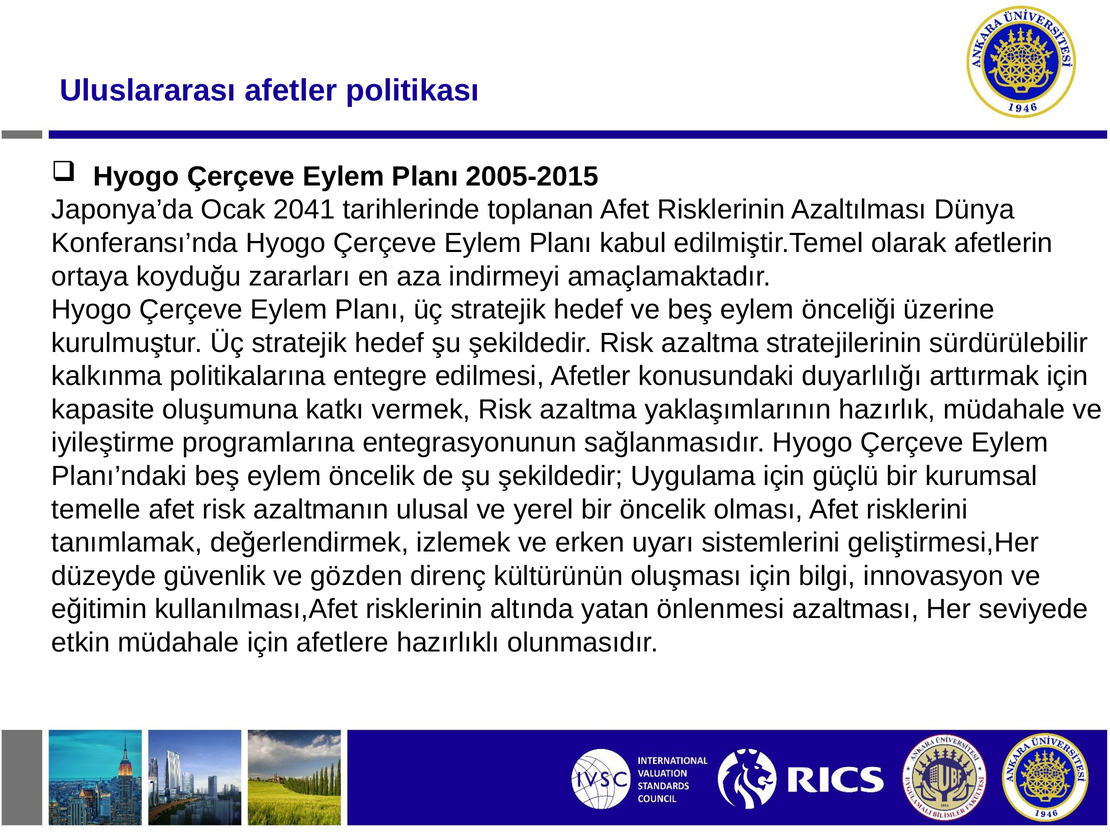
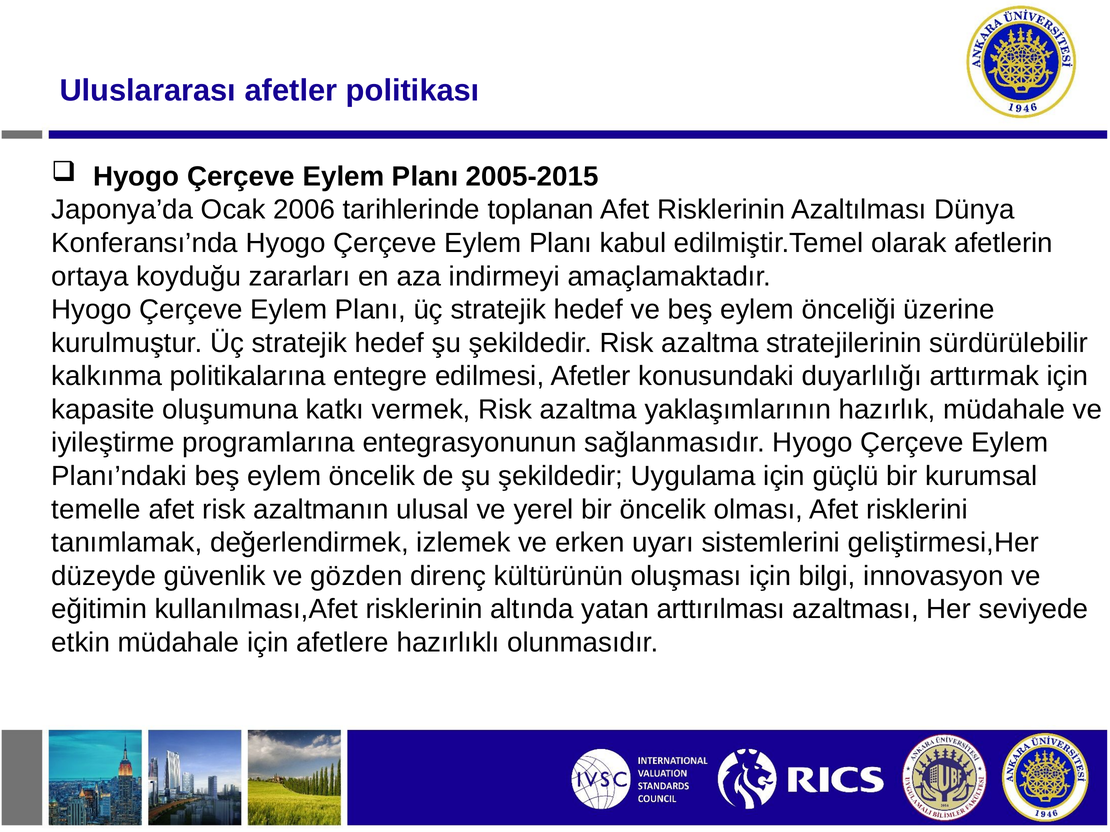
2041: 2041 -> 2006 (304, 210)
önlenmesi: önlenmesi -> arttırılması (721, 610)
